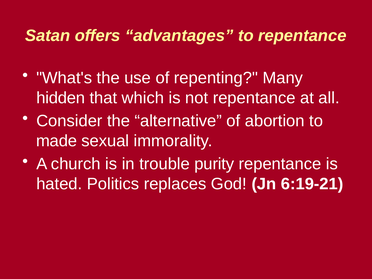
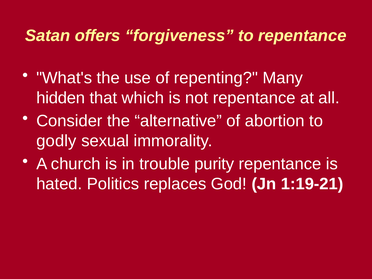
advantages: advantages -> forgiveness (179, 36)
made: made -> godly (56, 141)
6:19-21: 6:19-21 -> 1:19-21 (312, 184)
